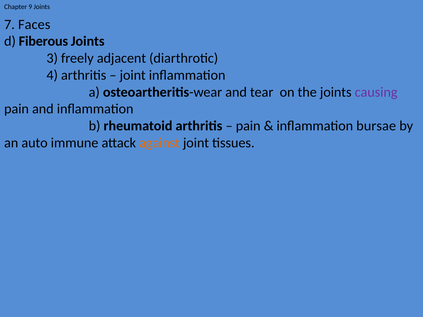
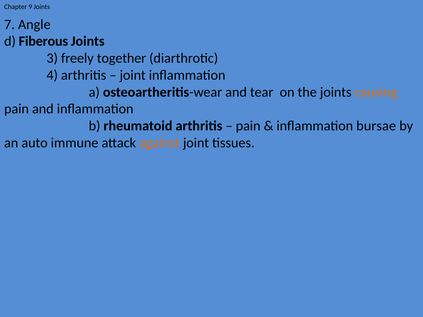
Faces: Faces -> Angle (34, 24)
adjacent: adjacent -> together (122, 58)
causing colour: purple -> orange (376, 92)
